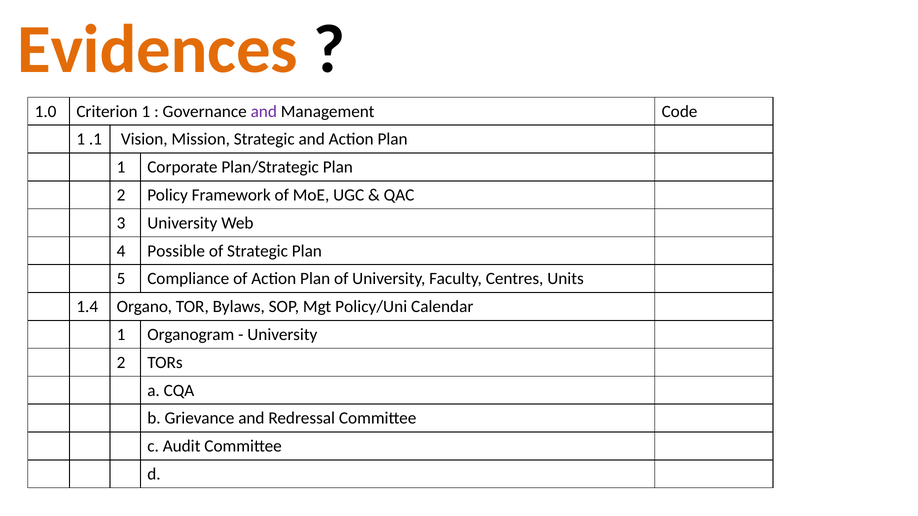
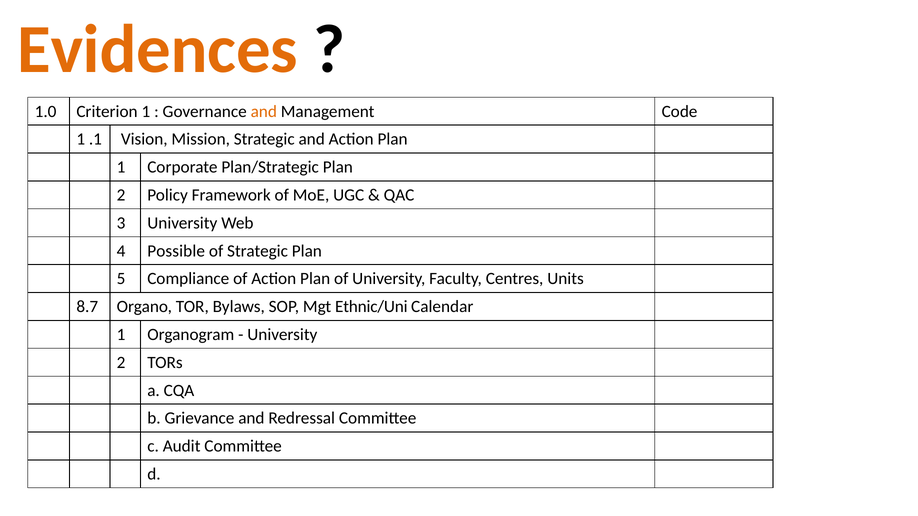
and colour: purple -> orange (264, 111)
1.4: 1.4 -> 8.7 (87, 307)
Policy/Uni: Policy/Uni -> Ethnic/Uni (371, 307)
